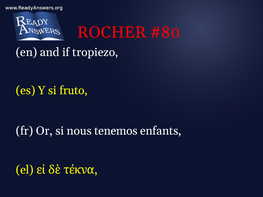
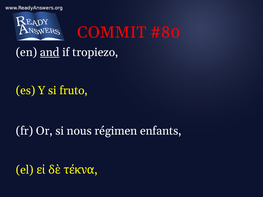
ROCHER: ROCHER -> COMMIT (112, 32)
and underline: none -> present (50, 52)
tenemos: tenemos -> régimen (116, 131)
